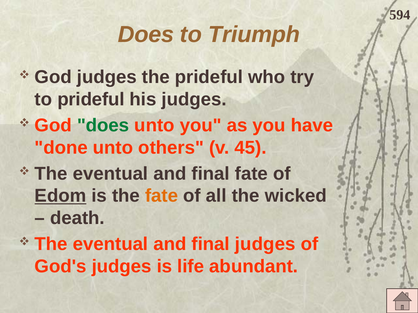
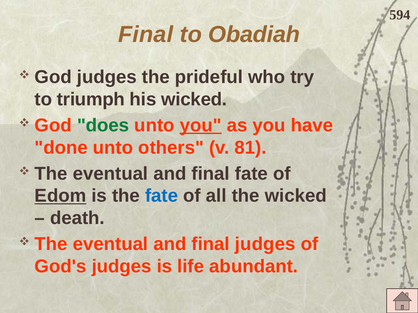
Does: Does -> Final (146, 35)
Triumph: Triumph -> Obadiah (254, 35)
to prideful: prideful -> triumph (91, 100)
his judges: judges -> wicked (194, 100)
you underline: none -> present (201, 126)
45: 45 -> 81 (251, 148)
fate colour: orange -> blue (162, 196)
